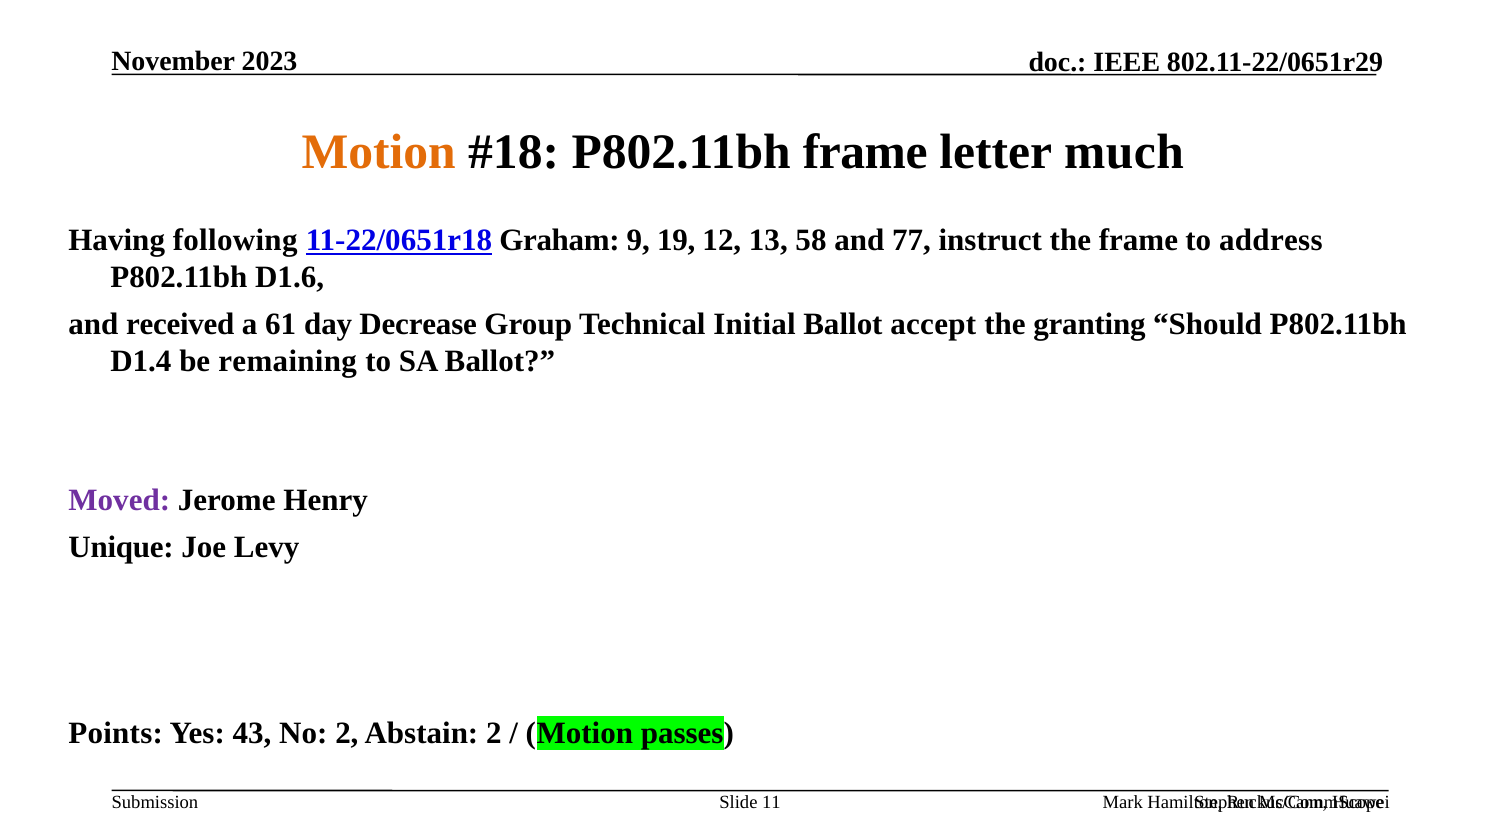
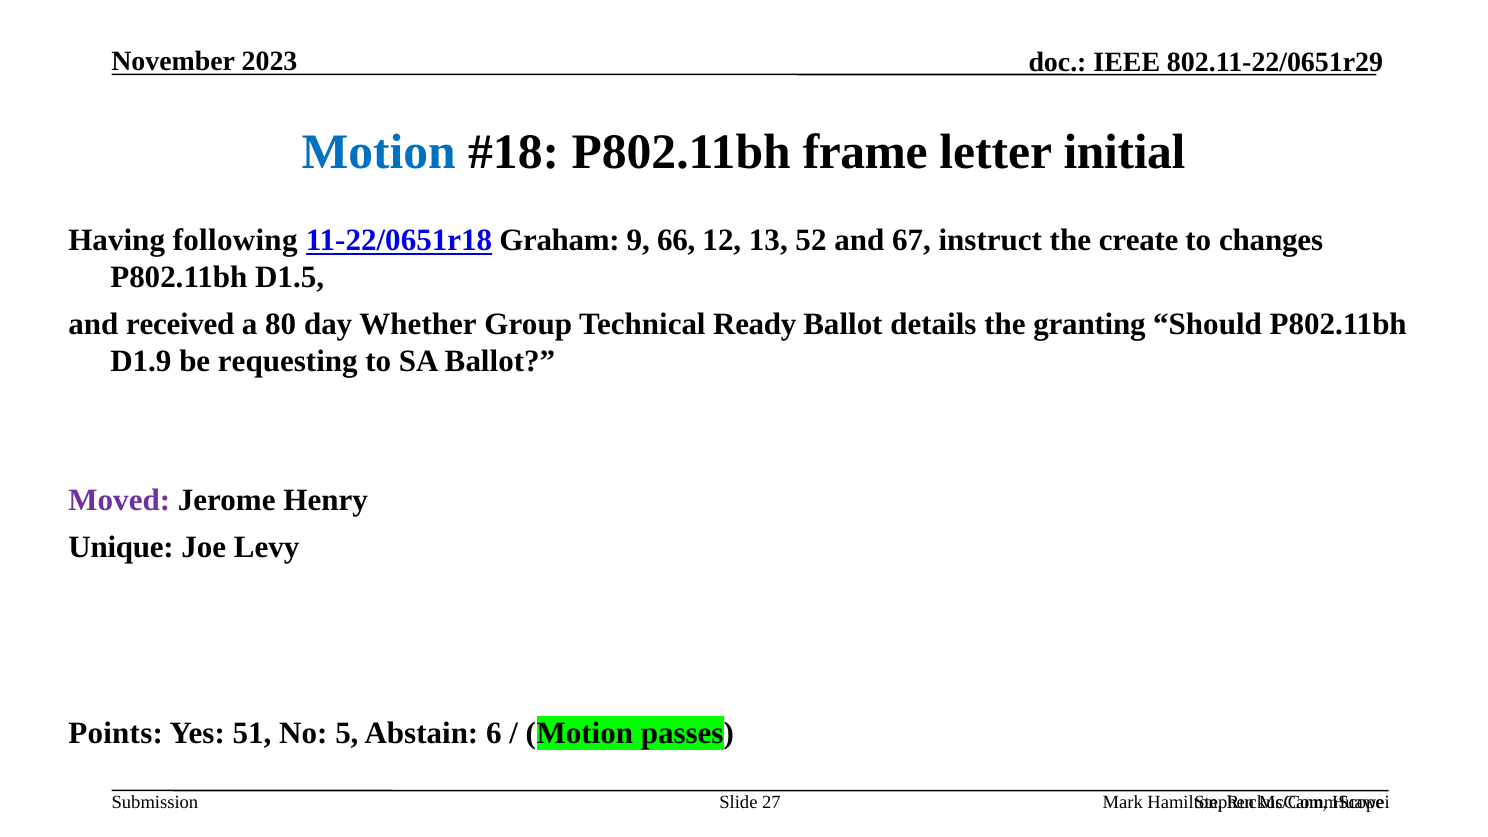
Motion colour: orange -> blue (379, 152)
much: much -> initial (1124, 152)
19: 19 -> 66 (676, 240)
58: 58 -> 52 (811, 240)
77: 77 -> 67 (911, 240)
the frame: frame -> create (1139, 240)
address: address -> changes (1271, 240)
D1.6: D1.6 -> D1.5 (290, 277)
61: 61 -> 80 (281, 324)
Decrease: Decrease -> Whether (418, 324)
Initial: Initial -> Ready (755, 324)
accept: accept -> details (933, 324)
D1.4: D1.4 -> D1.9 (141, 361)
remaining: remaining -> requesting (288, 361)
43: 43 -> 51 (252, 733)
No 2: 2 -> 5 (347, 733)
Abstain 2: 2 -> 6 (494, 733)
11: 11 -> 27 (771, 803)
